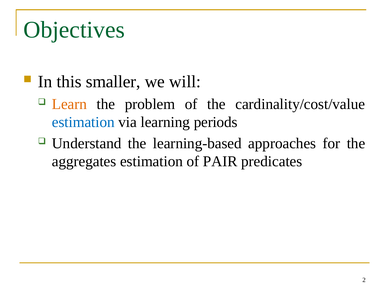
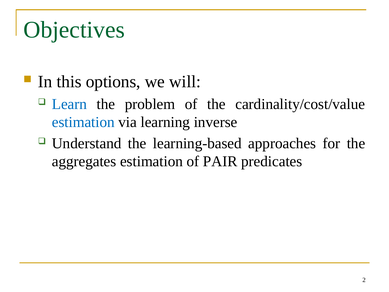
smaller: smaller -> options (113, 82)
Learn colour: orange -> blue (69, 104)
periods: periods -> inverse (216, 122)
